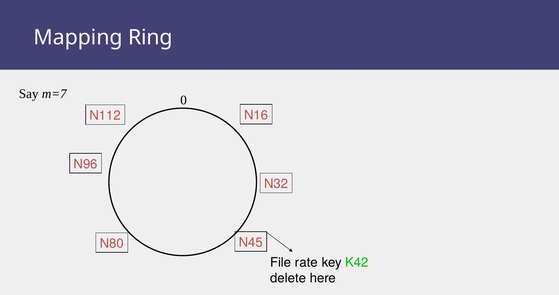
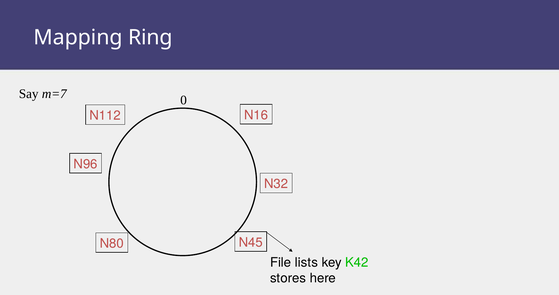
rate: rate -> lists (306, 263)
delete: delete -> stores (288, 278)
